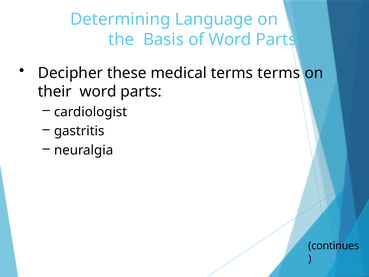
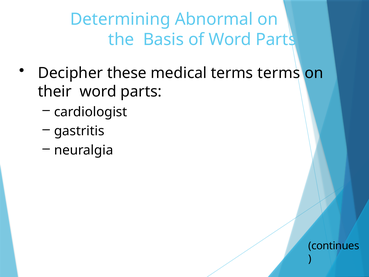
Language: Language -> Abnormal (214, 19)
